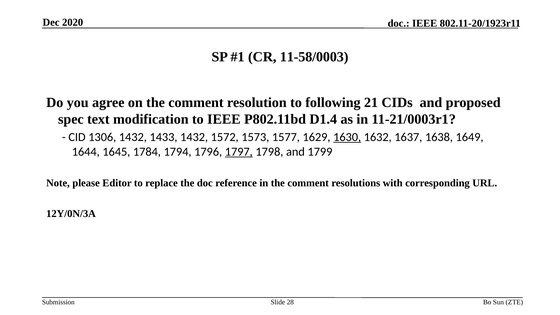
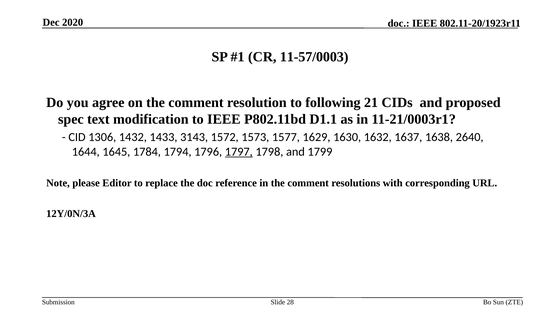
11-58/0003: 11-58/0003 -> 11-57/0003 (314, 57)
D1.4: D1.4 -> D1.1 (323, 119)
1433 1432: 1432 -> 3143 (194, 137)
1630 underline: present -> none (347, 137)
1649: 1649 -> 2640 (470, 137)
